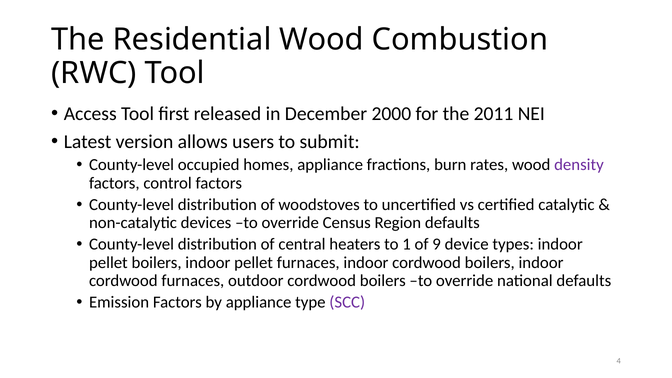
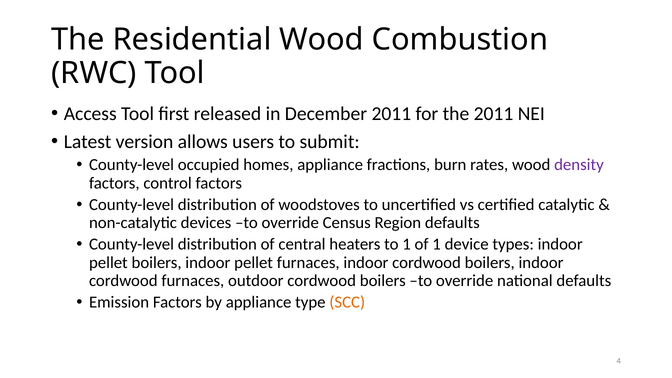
December 2000: 2000 -> 2011 (391, 114)
of 9: 9 -> 1 (437, 244)
SCC colour: purple -> orange (347, 302)
